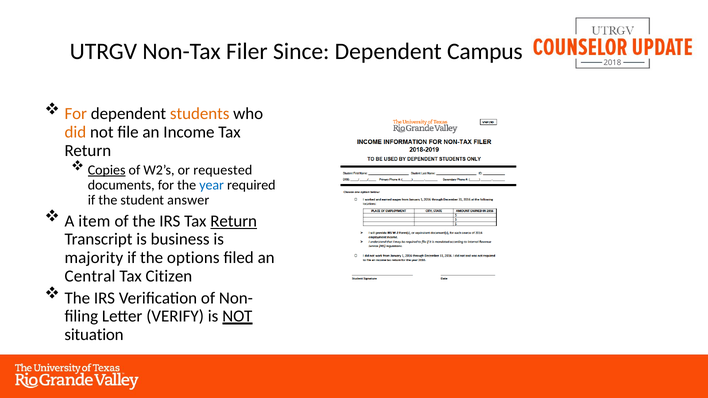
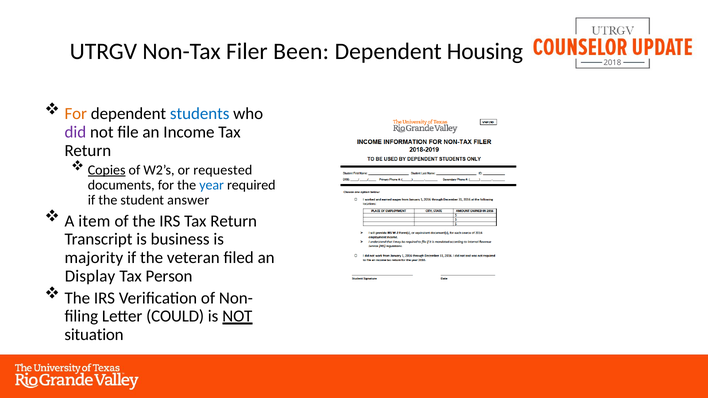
Since: Since -> Been (301, 51)
Campus: Campus -> Housing (485, 51)
students colour: orange -> blue (200, 114)
did colour: orange -> purple (75, 132)
Return underline: present -> none (234, 221)
options: options -> veteran (193, 258)
Central: Central -> Display (90, 276)
Citizen: Citizen -> Person (169, 276)
VERIFY: VERIFY -> COULD (175, 316)
